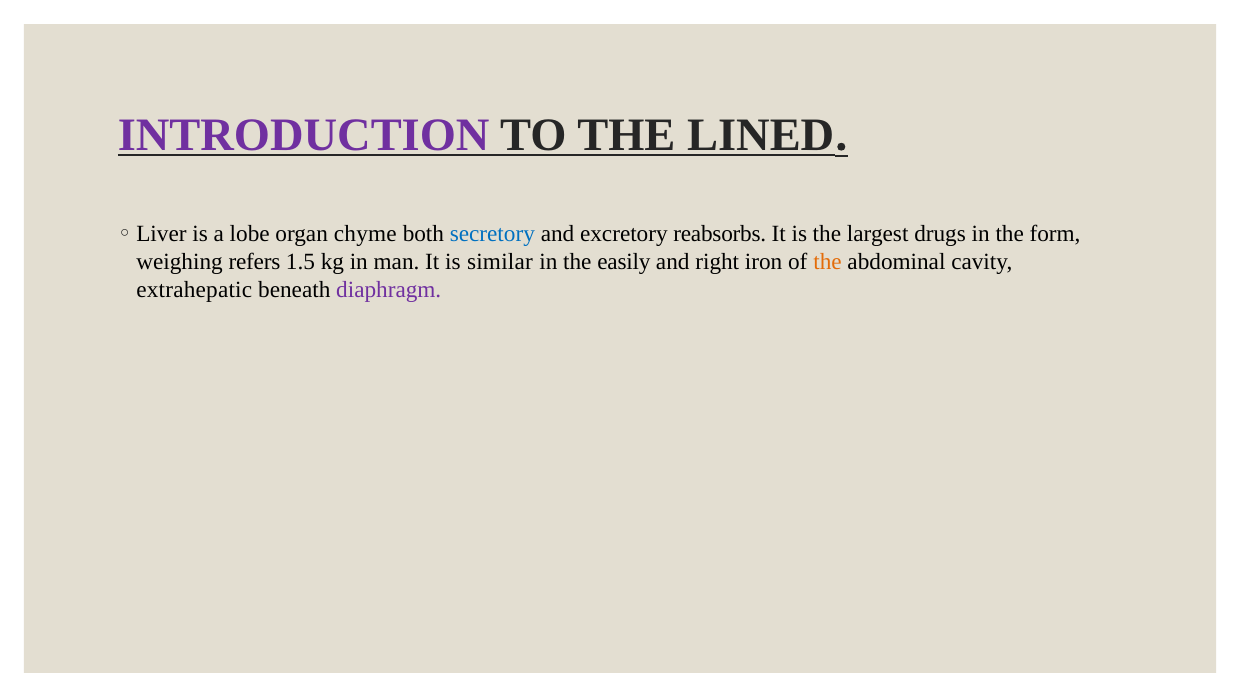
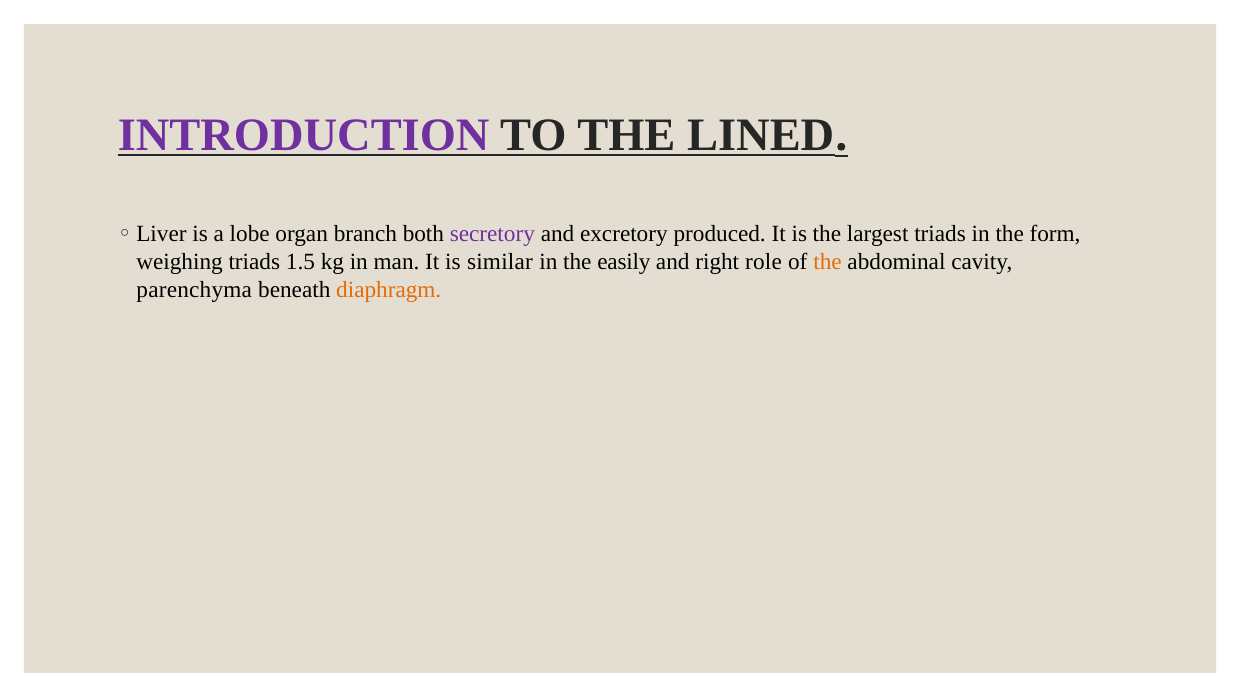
chyme: chyme -> branch (365, 234)
secretory colour: blue -> purple (492, 234)
reabsorbs: reabsorbs -> produced (720, 234)
largest drugs: drugs -> triads (940, 234)
weighing refers: refers -> triads (254, 262)
iron: iron -> role (764, 262)
extrahepatic: extrahepatic -> parenchyma (194, 290)
diaphragm colour: purple -> orange (389, 290)
